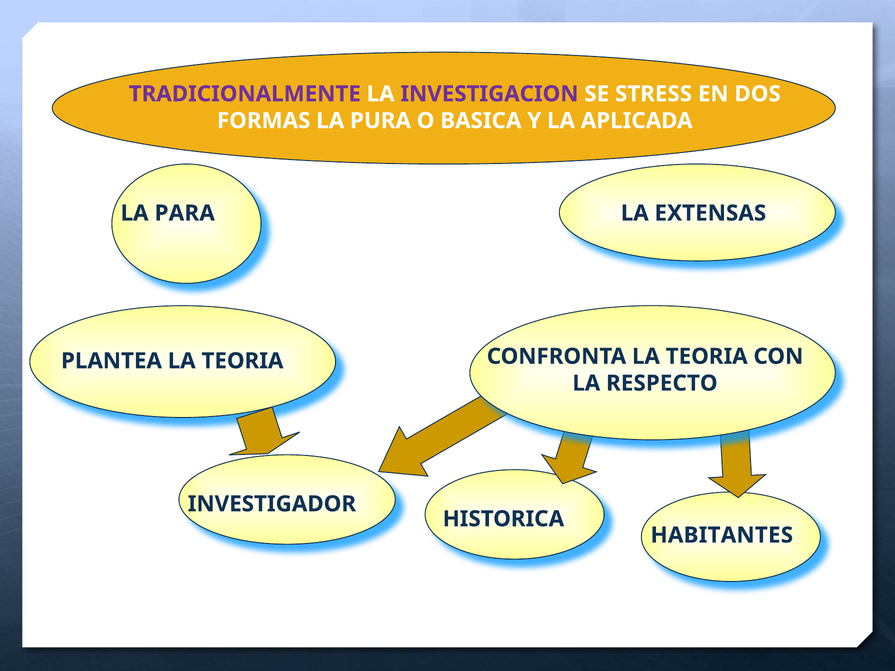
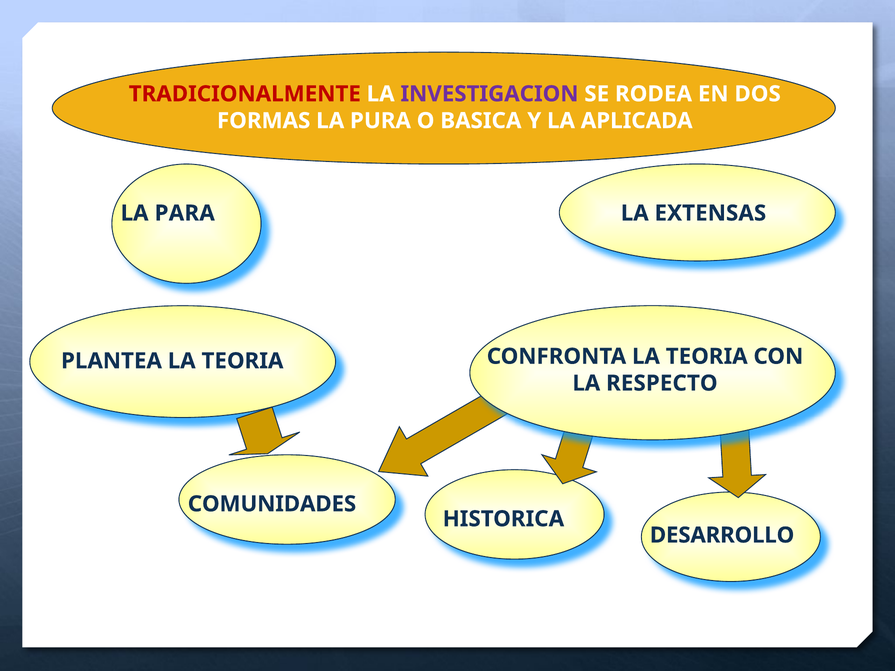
TRADICIONALMENTE colour: purple -> red (245, 94)
STRESS: STRESS -> RODEA (653, 94)
INVESTIGADOR: INVESTIGADOR -> COMUNIDADES (272, 504)
HABITANTES: HABITANTES -> DESARROLLO (722, 535)
